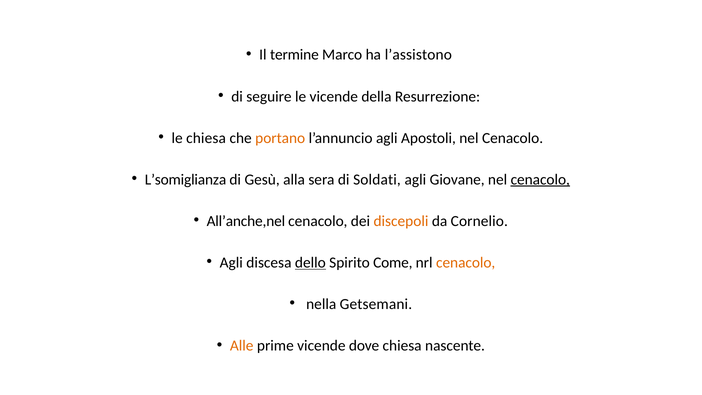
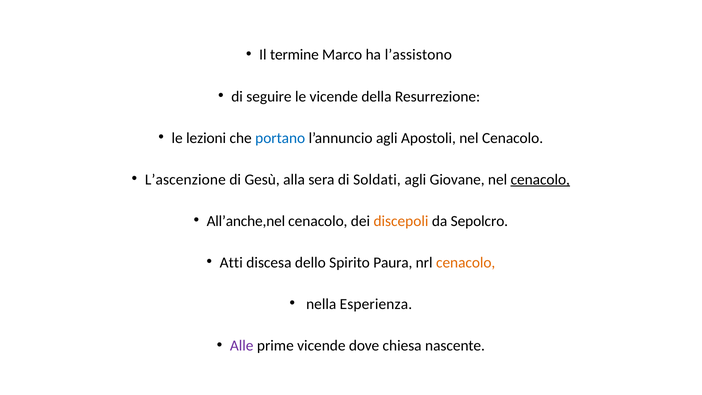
le chiesa: chiesa -> lezioni (206, 138)
portano colour: orange -> blue (280, 138)
L’somiglianza: L’somiglianza -> L’ascenzione (185, 179)
Cornelio: Cornelio -> Sepolcro (479, 221)
Agli: Agli -> Atti (231, 263)
dello underline: present -> none (310, 263)
Come: Come -> Paura (393, 263)
Getsemani: Getsemani -> Esperienza (376, 304)
Alle colour: orange -> purple (242, 346)
